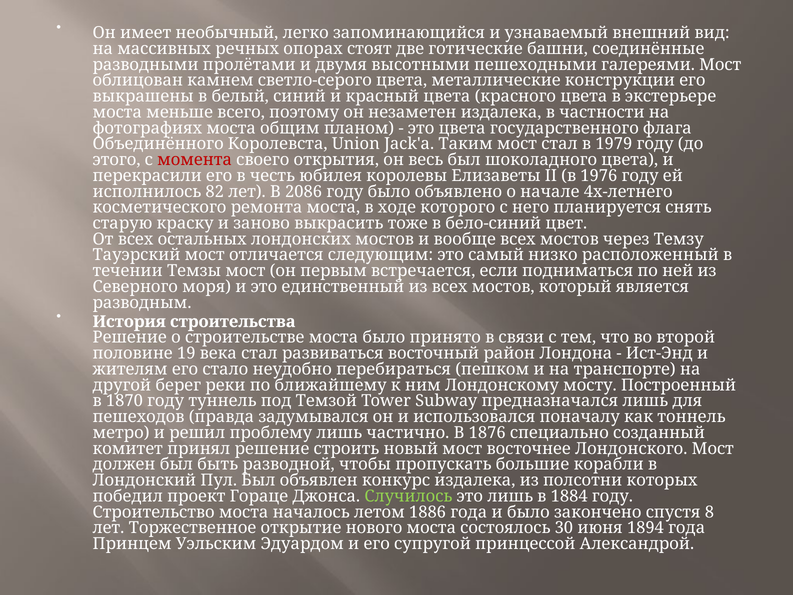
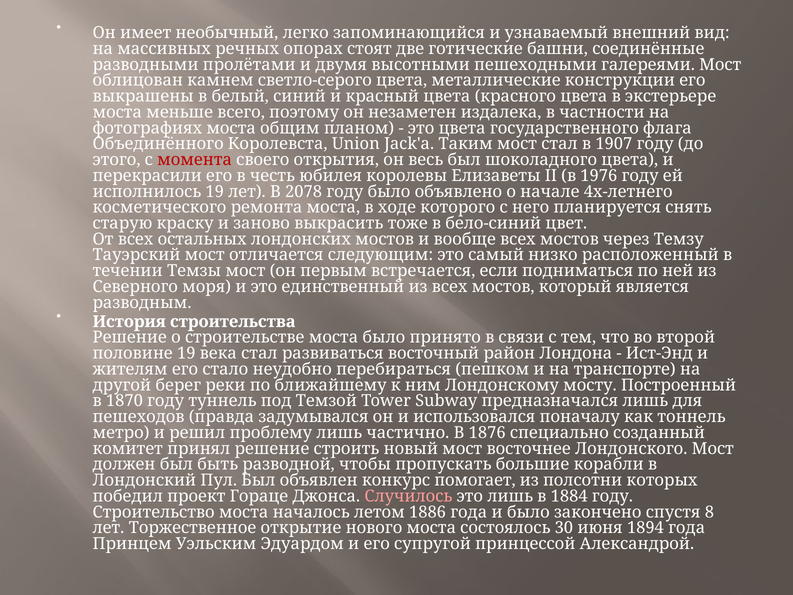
1979: 1979 -> 1907 (614, 144)
исполнилось 82: 82 -> 19 (215, 191)
2086: 2086 -> 2078 (304, 191)
конкурс издалека: издалека -> помогает (475, 480)
Случилось colour: light green -> pink (408, 496)
